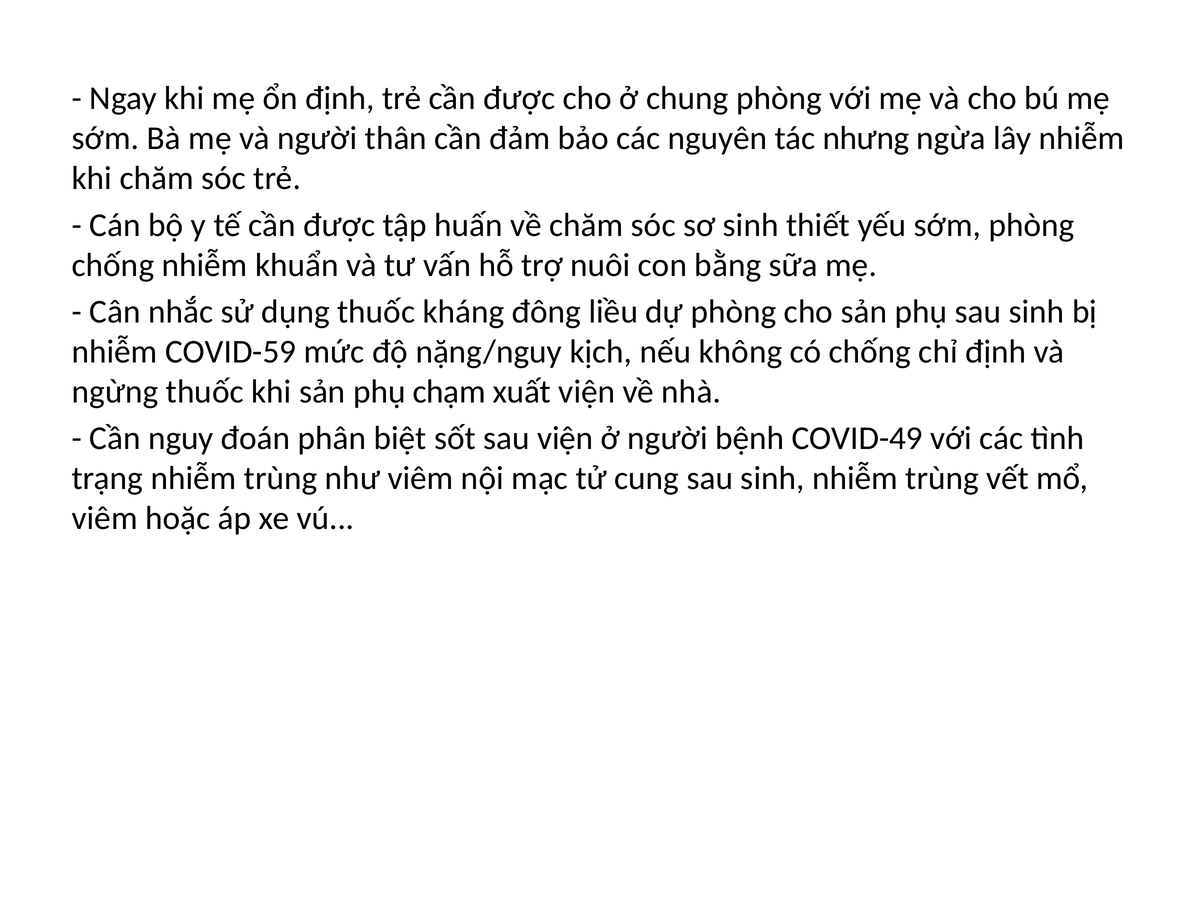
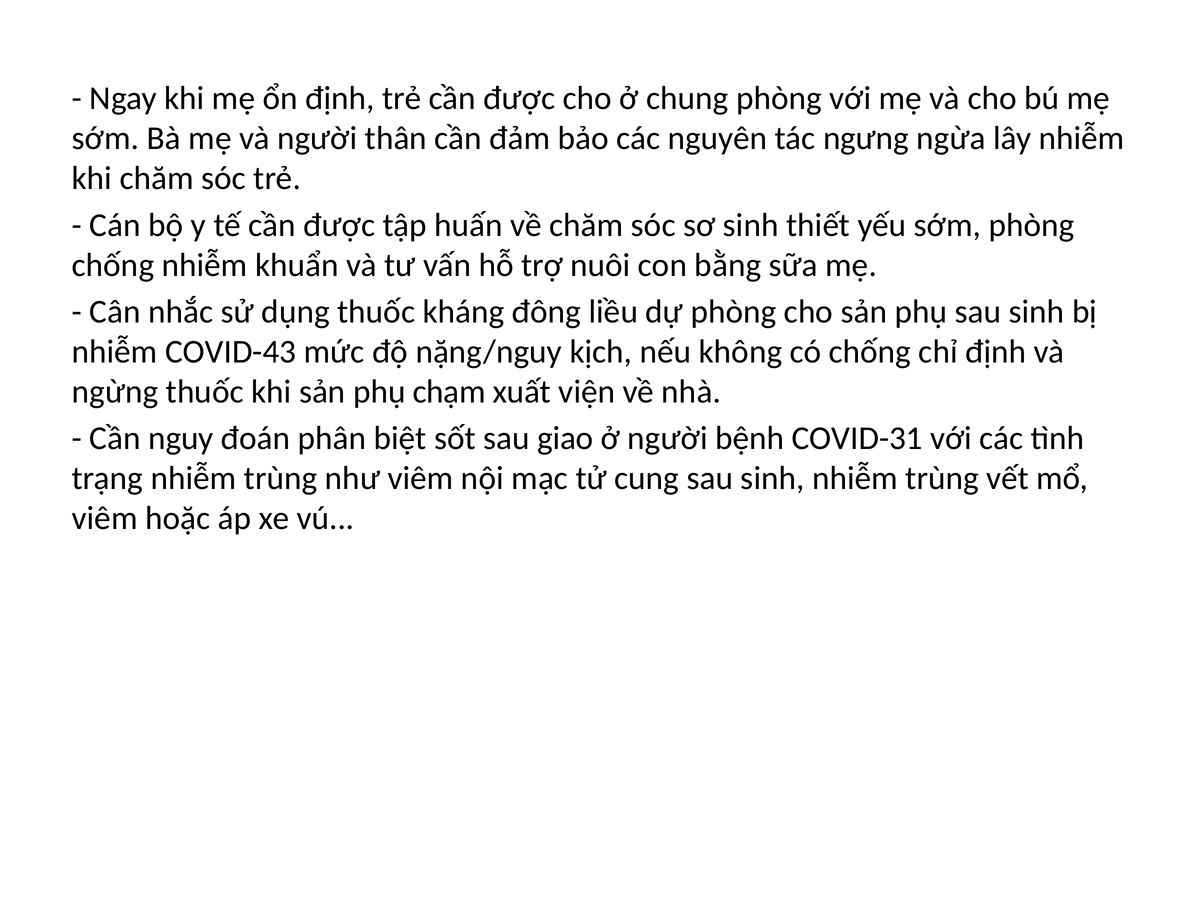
nhưng: nhưng -> ngưng (866, 138)
COVID-59: COVID-59 -> COVID-43 (231, 352)
sau viện: viện -> giao (565, 438)
COVID-49: COVID-49 -> COVID-31 (857, 438)
